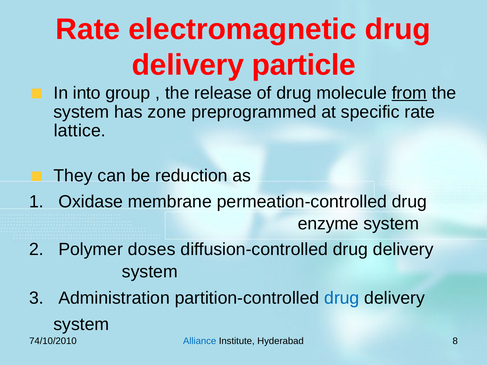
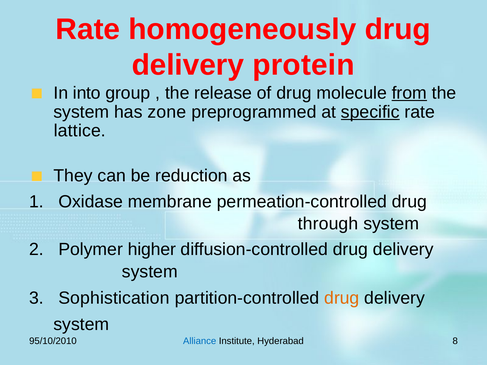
electromagnetic: electromagnetic -> homogeneously (242, 29)
particle: particle -> protein (303, 65)
specific underline: none -> present (370, 112)
enzyme: enzyme -> through (328, 224)
doses: doses -> higher (152, 250)
Administration: Administration -> Sophistication (114, 298)
drug colour: blue -> orange (342, 298)
74/10/2010: 74/10/2010 -> 95/10/2010 (53, 341)
